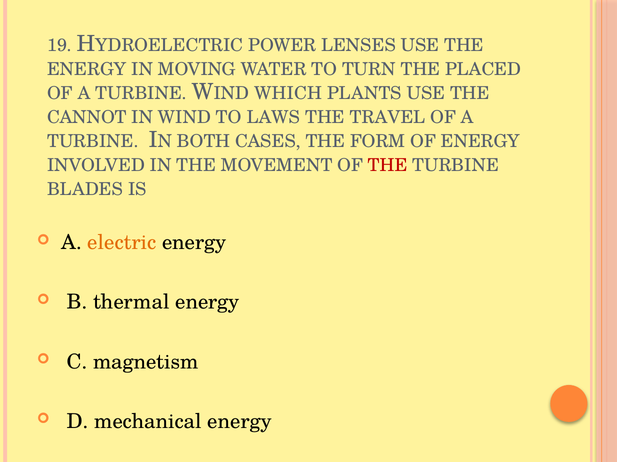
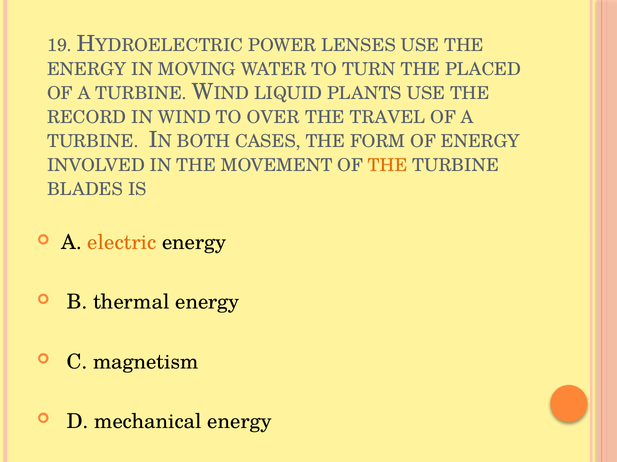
WHICH: WHICH -> LIQUID (288, 94)
CANNOT: CANNOT -> RECORD (87, 118)
LAWS: LAWS -> OVER (273, 118)
THE colour: red -> orange (388, 166)
